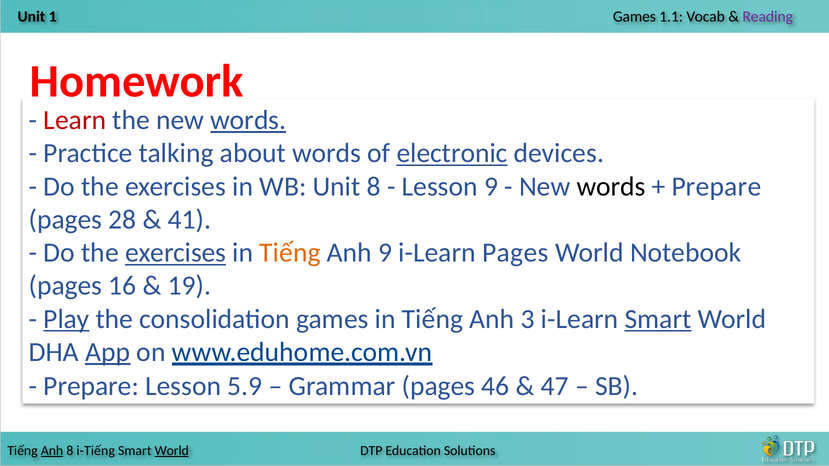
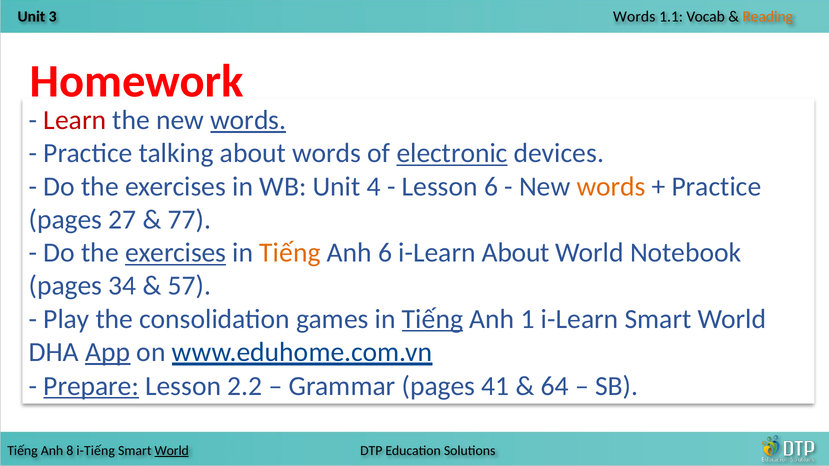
1: 1 -> 3 (53, 16)
Games: Games -> Words (634, 16)
Reading colour: purple -> orange (768, 16)
Unit 8: 8 -> 4 (374, 187)
Lesson 9: 9 -> 6 (491, 187)
words colour: black -> orange (611, 187)
Prepare: Prepare -> Practice (716, 187)
28: 28 -> 27 (122, 220)
41: 41 -> 77 (189, 220)
Anh 9: 9 -> 6 (385, 253)
i-Learn Pages: Pages -> About (516, 253)
16: 16 -> 34 (122, 286)
19: 19 -> 57 (189, 286)
Play underline: present -> none (66, 319)
Tiếng underline: none -> present (432, 319)
3: 3 -> 1 (528, 319)
Smart underline: present -> none (658, 319)
Prepare underline: none -> present (91, 386)
5.9: 5.9 -> 2.2 (245, 386)
46: 46 -> 41 (495, 386)
47: 47 -> 64 (555, 386)
Anh underline: present -> none (52, 451)
